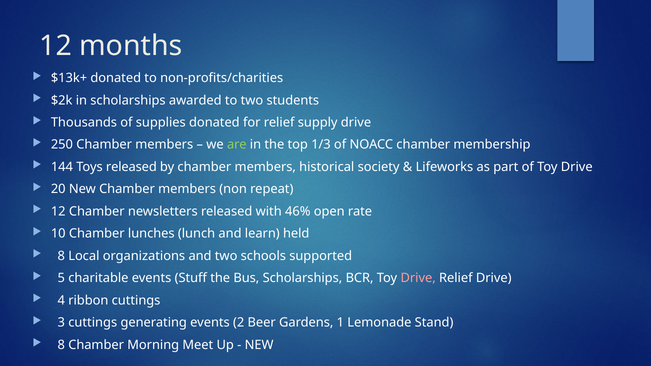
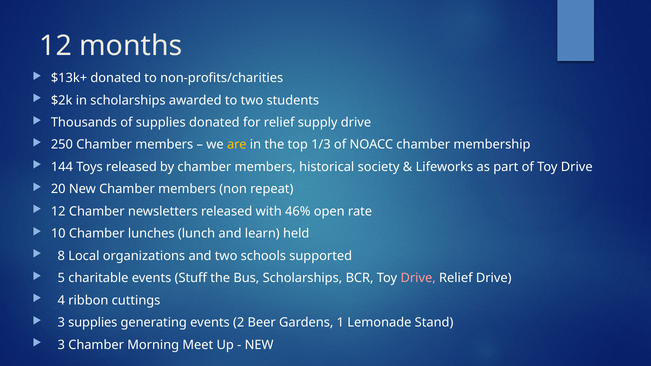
are colour: light green -> yellow (237, 145)
3 cuttings: cuttings -> supplies (93, 323)
8: 8 -> 3 (61, 345)
